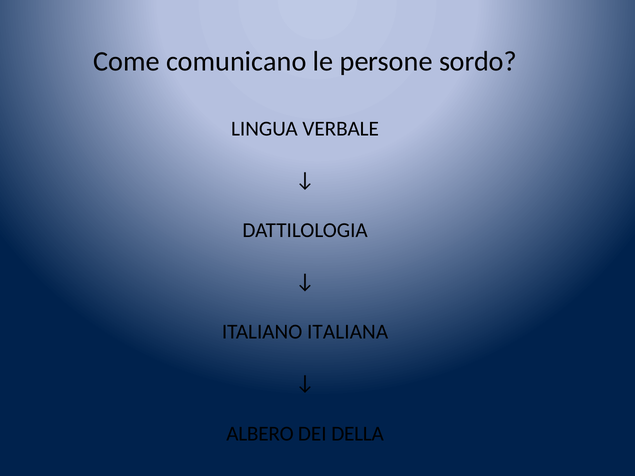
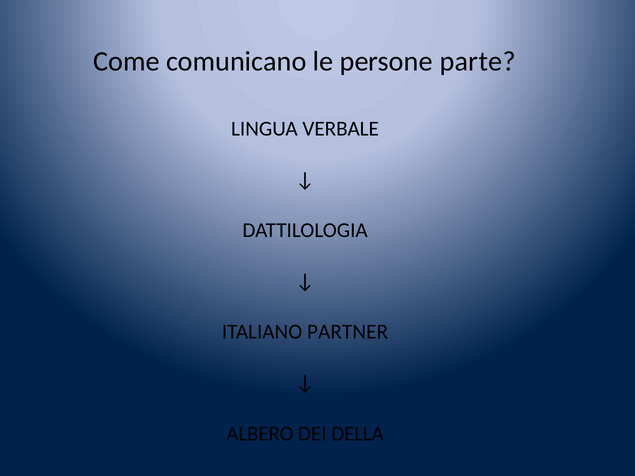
sordo: sordo -> parte (478, 62)
ITALIANA: ITALIANA -> PARTNER (348, 332)
